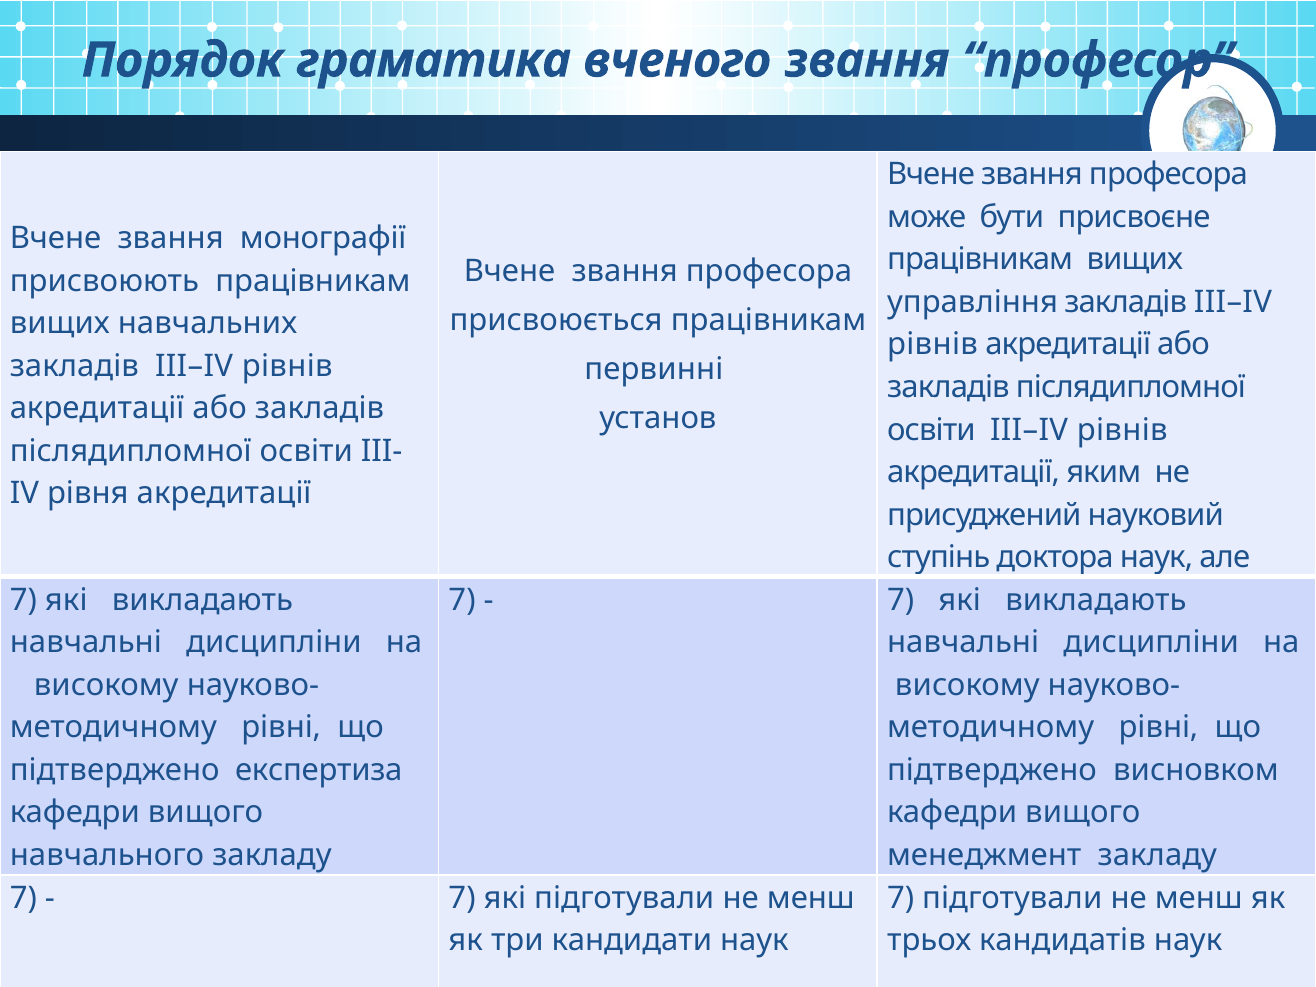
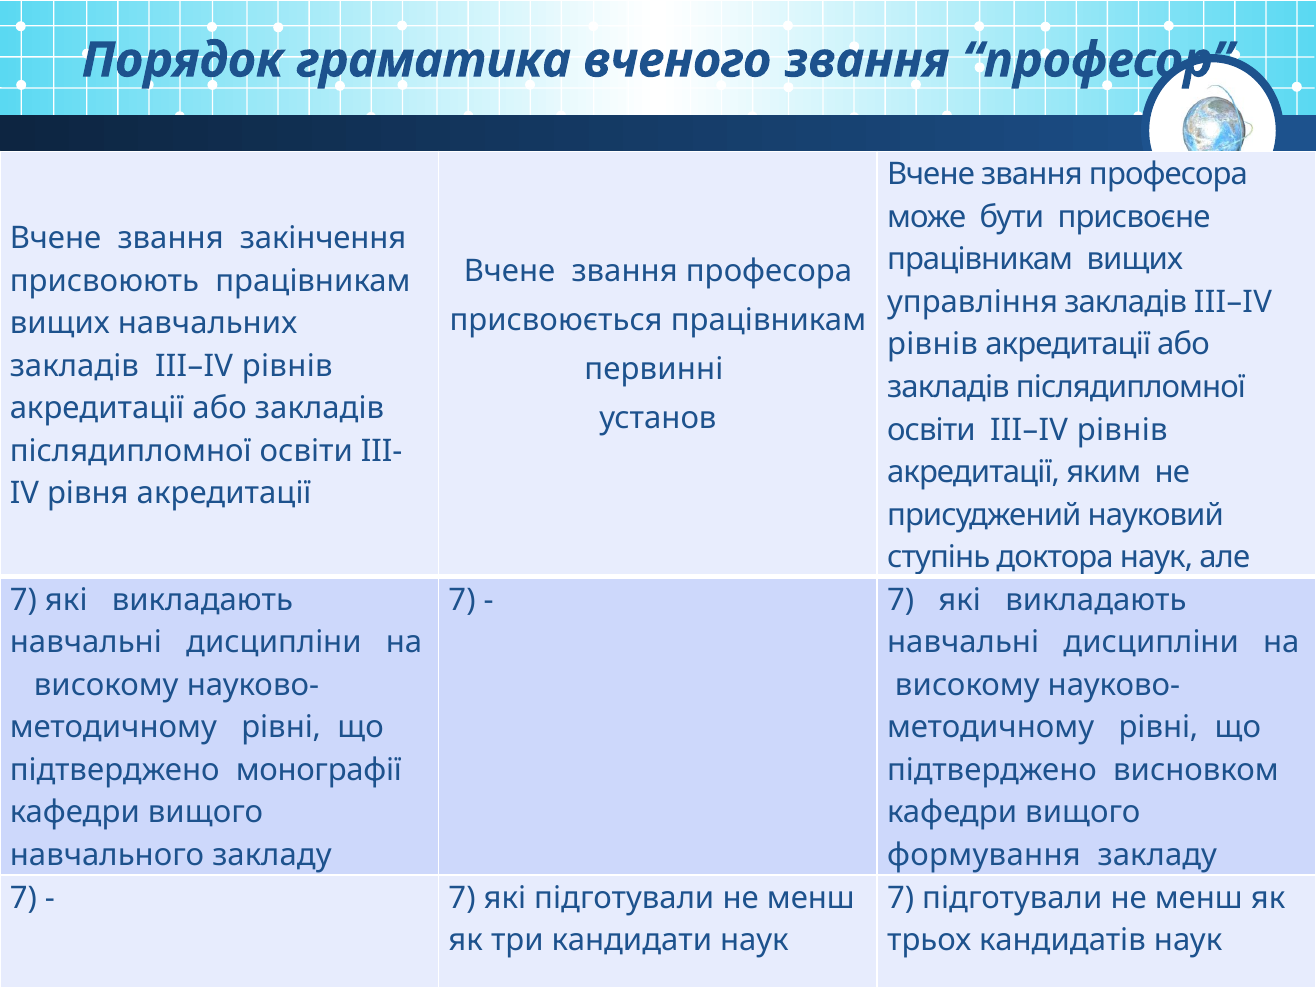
монографії: монографії -> закінчення (323, 238)
експертиза: експертиза -> монографії (319, 770)
менеджмент: менеджмент -> формування (984, 855)
